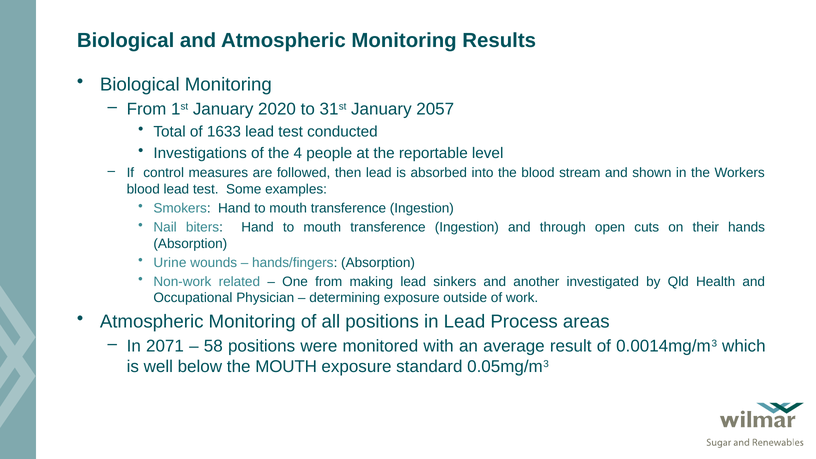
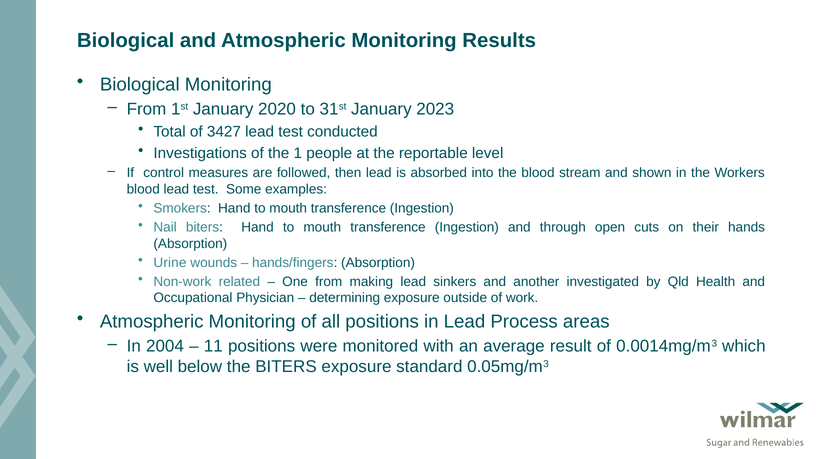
2057: 2057 -> 2023 (435, 109)
1633: 1633 -> 3427 (224, 132)
4: 4 -> 1 (298, 153)
2071: 2071 -> 2004 (165, 346)
58: 58 -> 11 (213, 346)
the MOUTH: MOUTH -> BITERS (286, 367)
